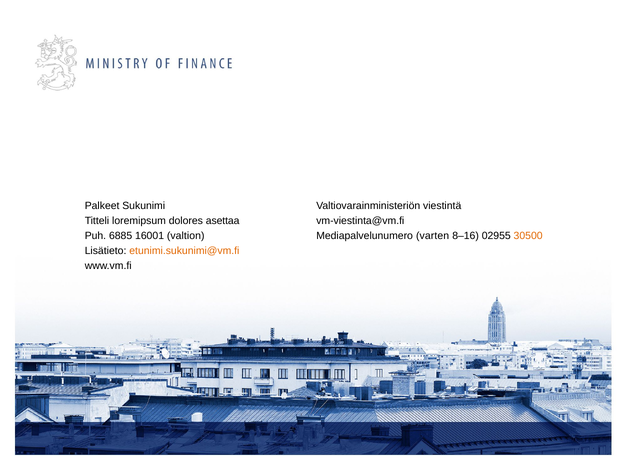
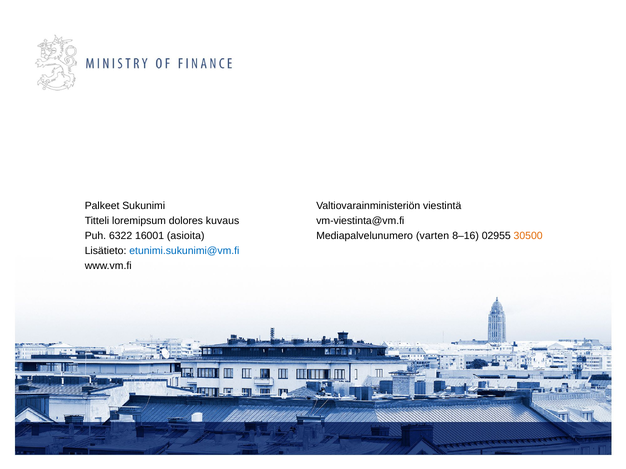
asettaa: asettaa -> kuvaus (223, 221)
6885: 6885 -> 6322 (121, 236)
valtion: valtion -> asioita (186, 236)
etunimi.sukunimi@vm.fi colour: orange -> blue (184, 251)
